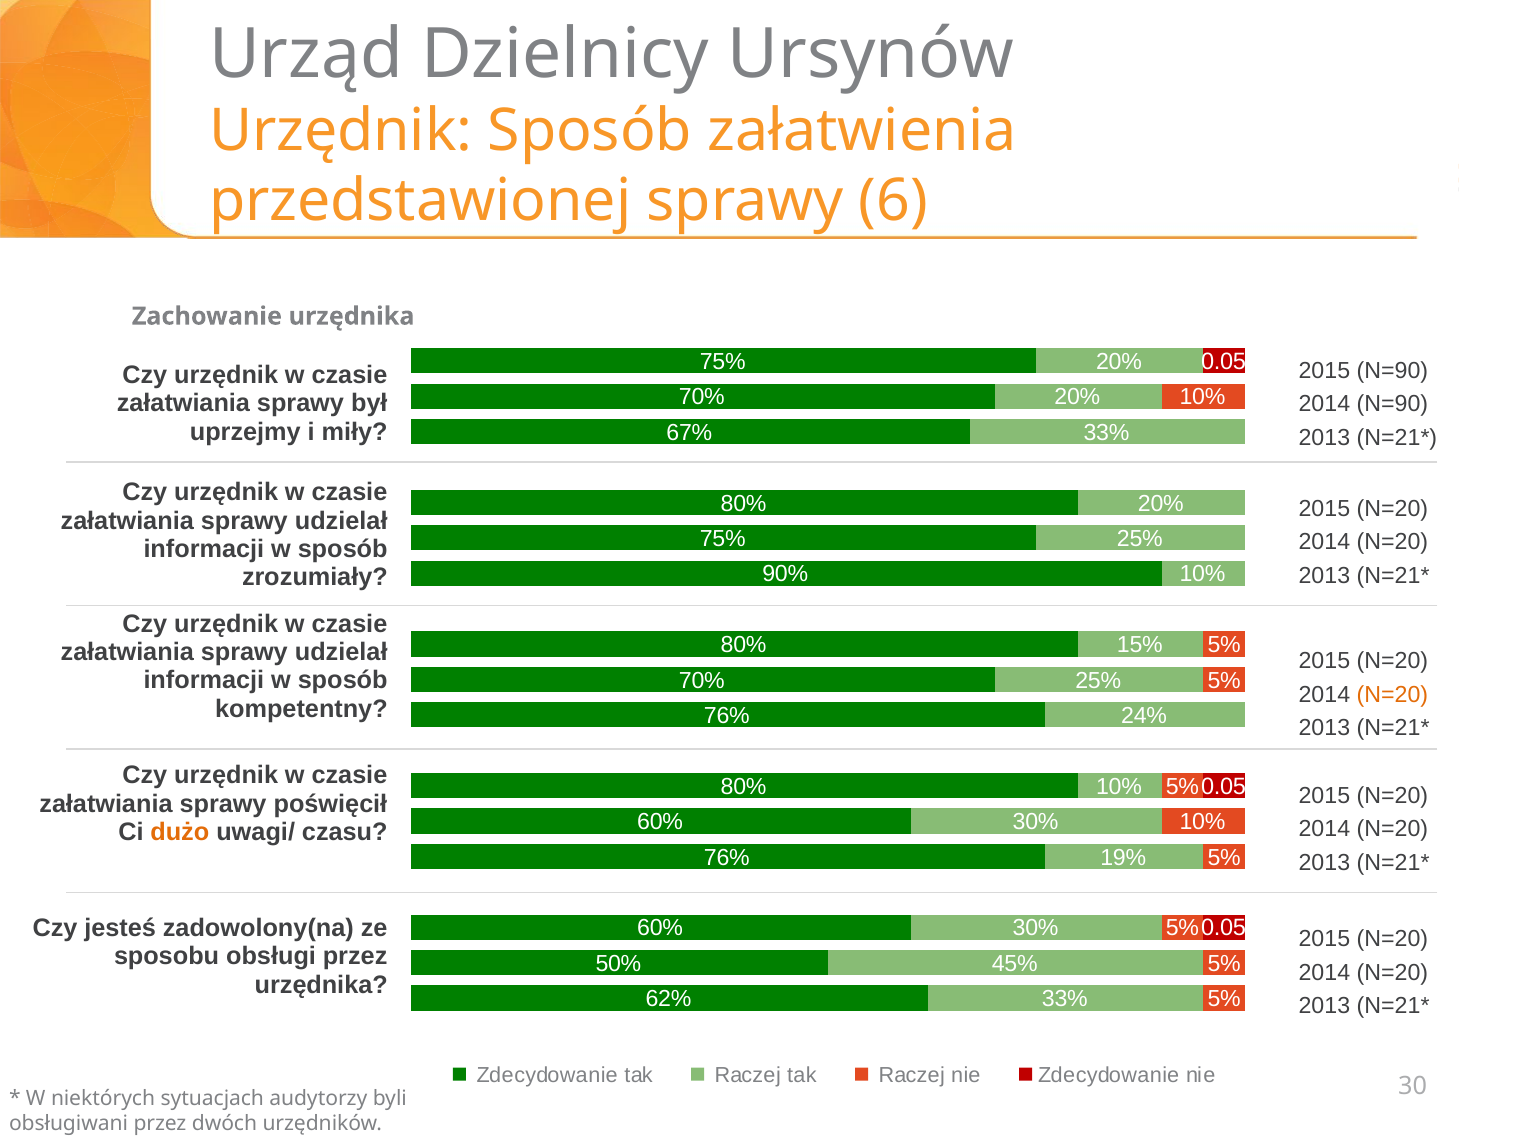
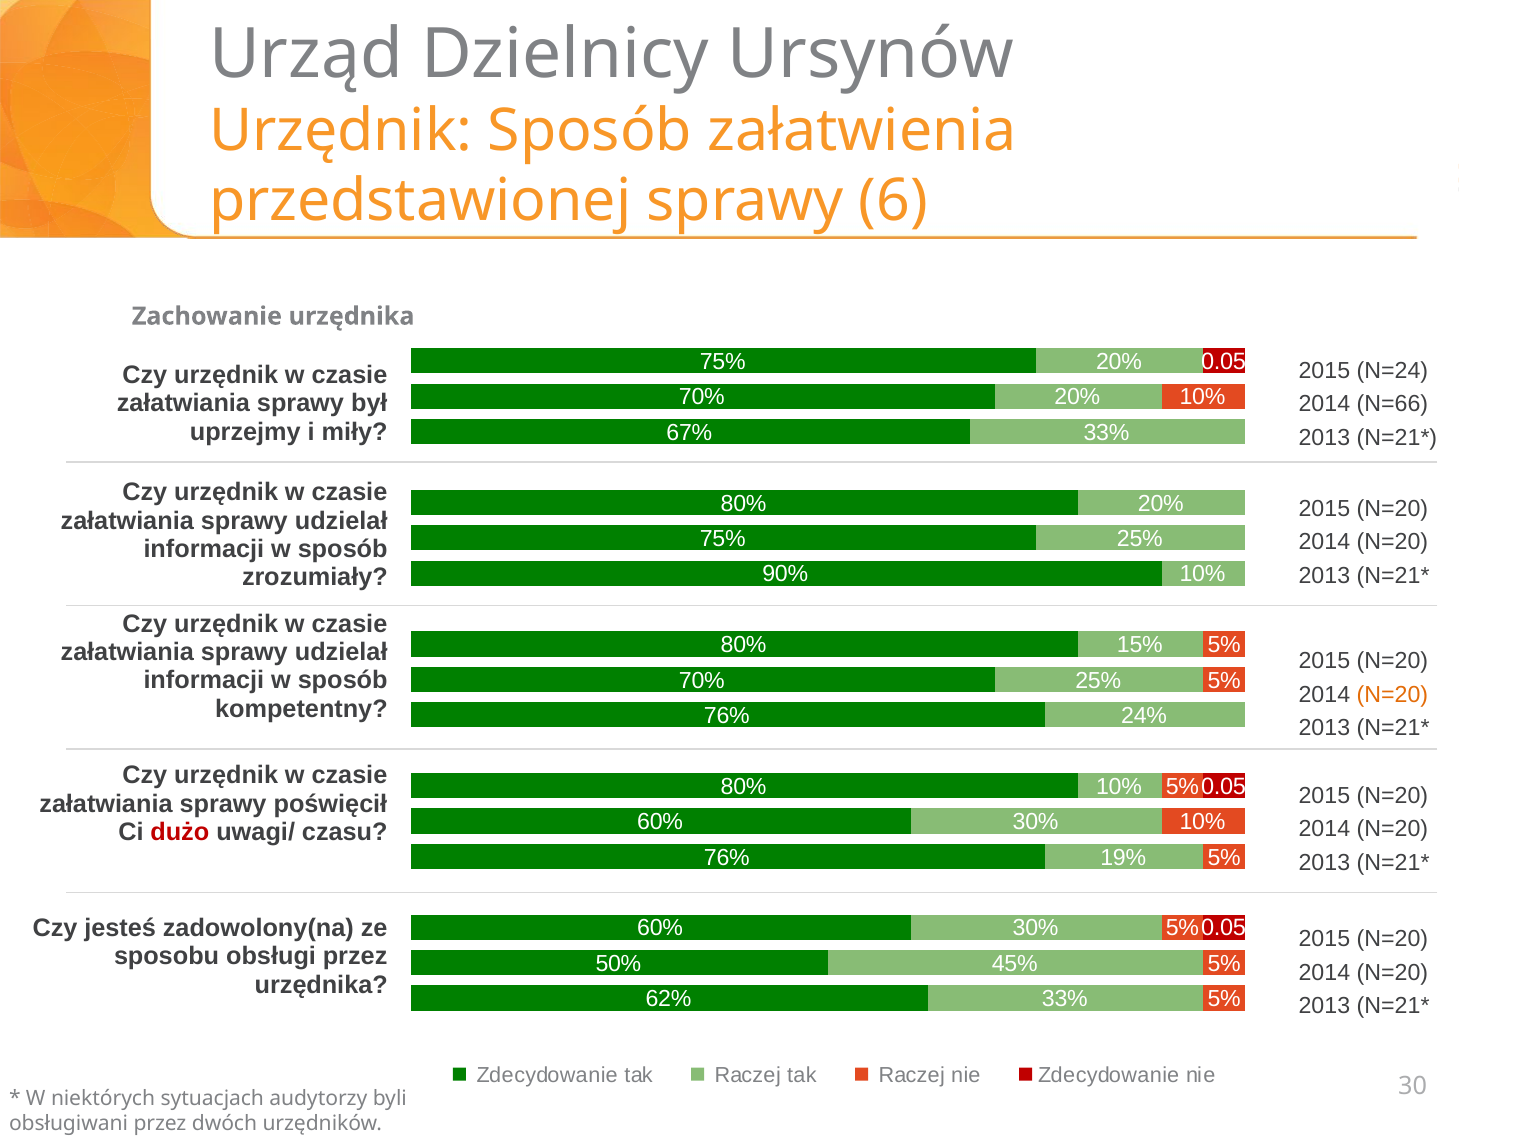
2015 N=90: N=90 -> N=24 (1392, 371)
2014 N=90: N=90 -> N=66 (1392, 404)
dużo colour: orange -> red (180, 832)
